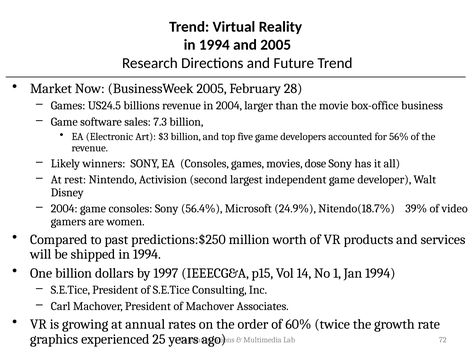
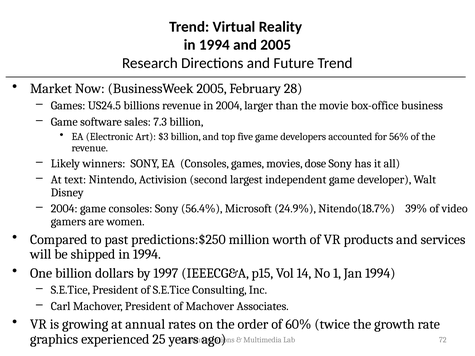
rest: rest -> text (75, 180)
